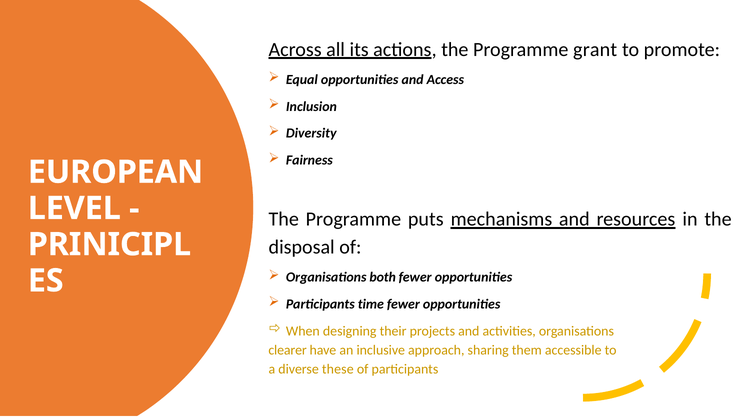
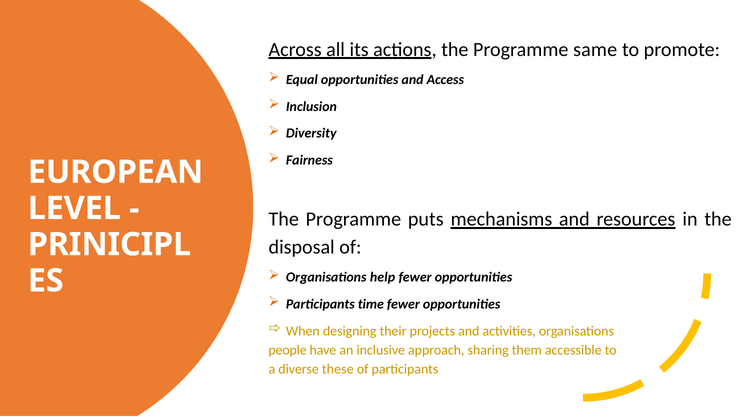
grant: grant -> same (595, 49)
both: both -> help (383, 277)
clearer: clearer -> people (288, 350)
